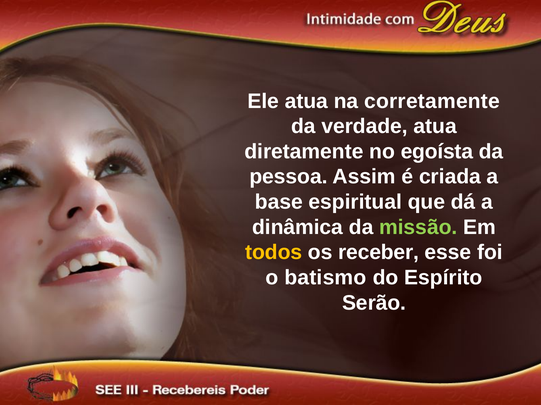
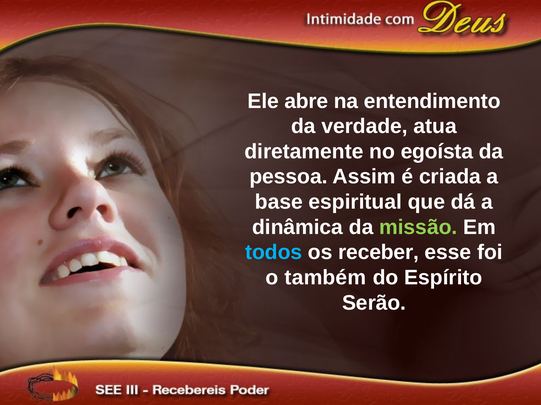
Ele atua: atua -> abre (306, 101)
corretamente: corretamente -> entendimento (432, 101)
todos colour: yellow -> light blue (274, 253)
batismo: batismo -> também (325, 278)
